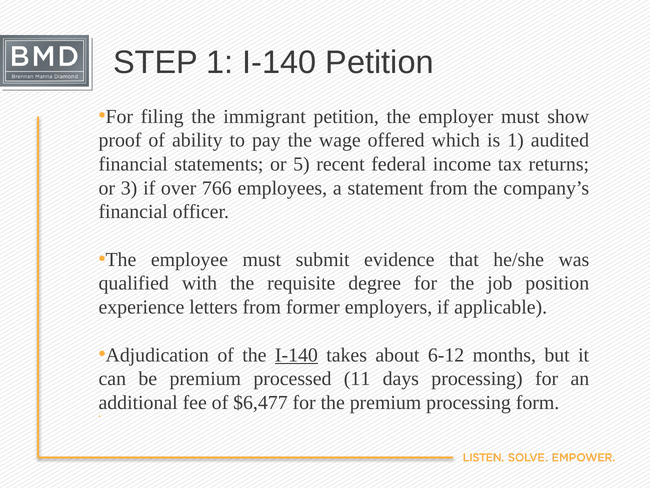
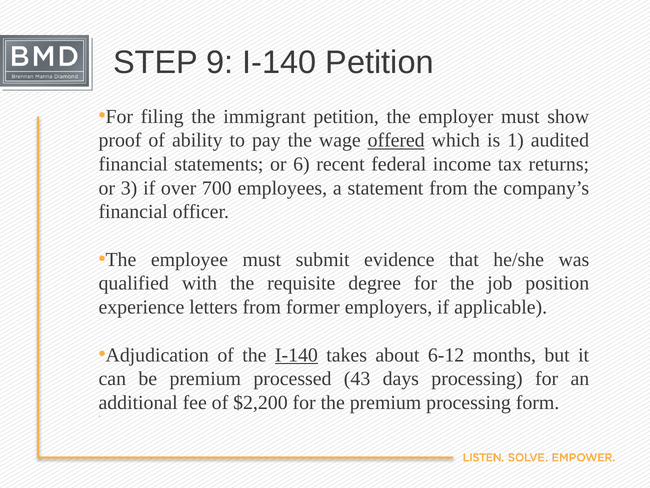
STEP 1: 1 -> 9 (220, 63)
offered underline: none -> present (396, 140)
5: 5 -> 6 (301, 164)
766: 766 -> 700 (217, 188)
11: 11 -> 43 (357, 378)
$6,477: $6,477 -> $2,200 (260, 402)
